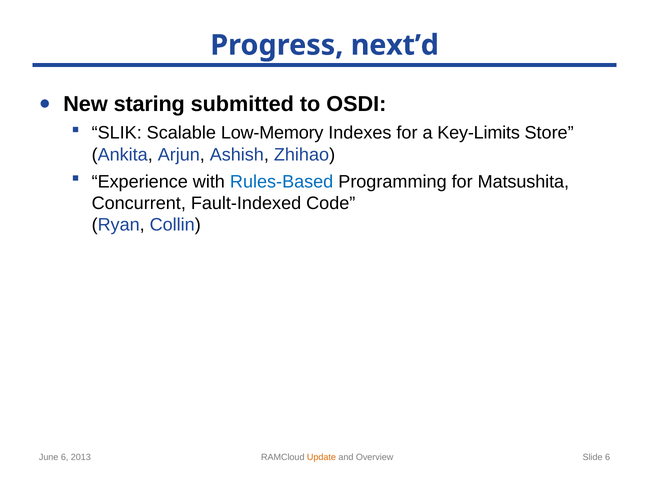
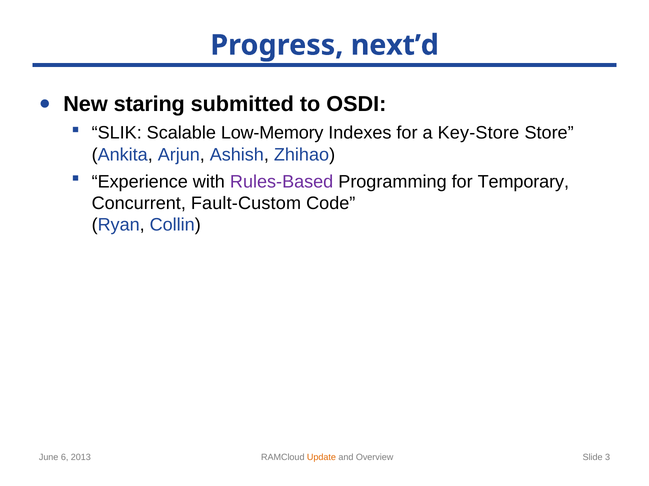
Key-Limits: Key-Limits -> Key-Store (478, 133)
Rules-Based colour: blue -> purple (282, 182)
Matsushita: Matsushita -> Temporary (523, 182)
Fault-Indexed: Fault-Indexed -> Fault-Custom (246, 204)
Slide 6: 6 -> 3 (608, 458)
